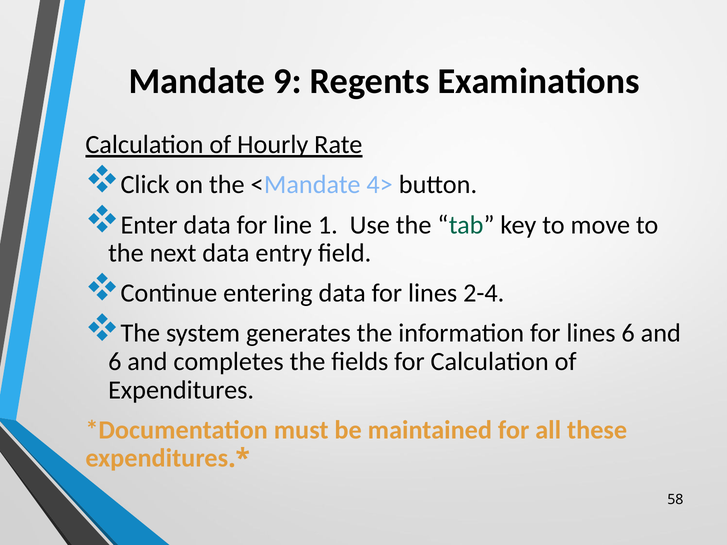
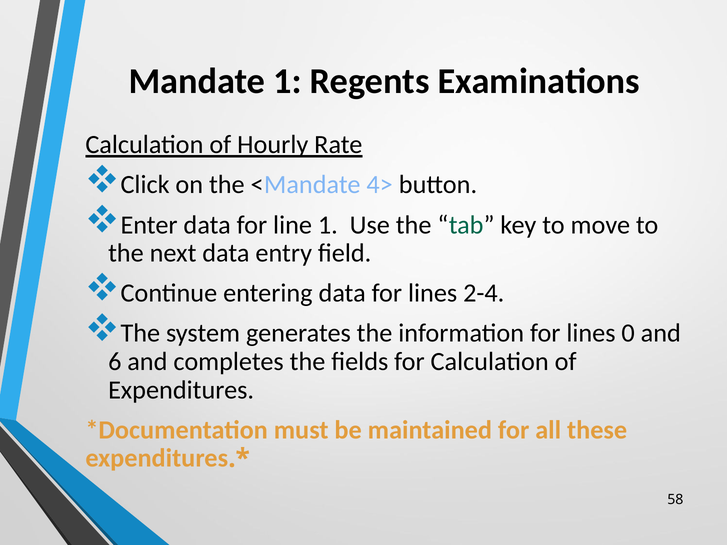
Mandate 9: 9 -> 1 (288, 81)
lines 6: 6 -> 0 (628, 333)
